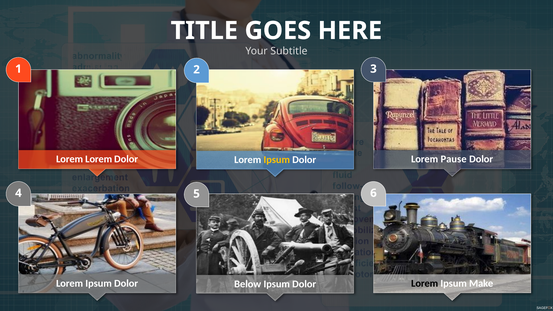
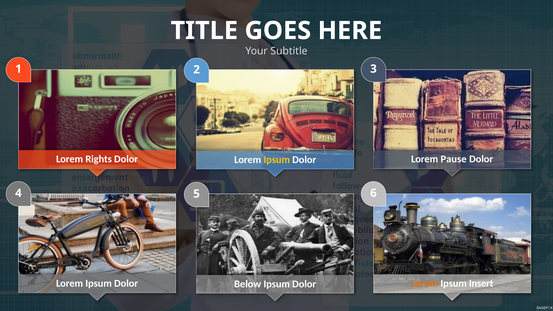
Lorem Lorem: Lorem -> Rights (99, 159)
Lorem colour: black -> orange (425, 283)
Make: Make -> Insert (481, 283)
